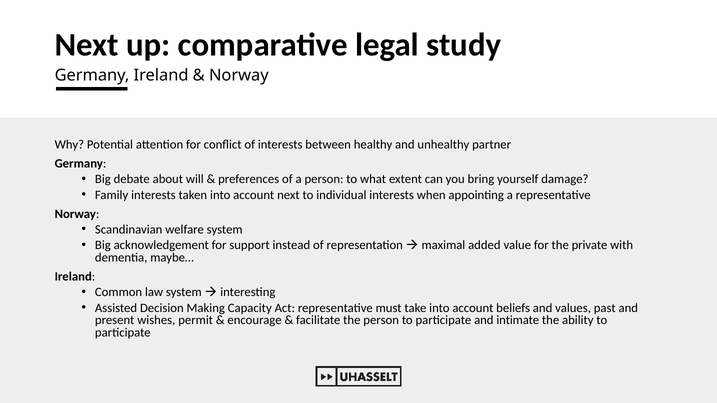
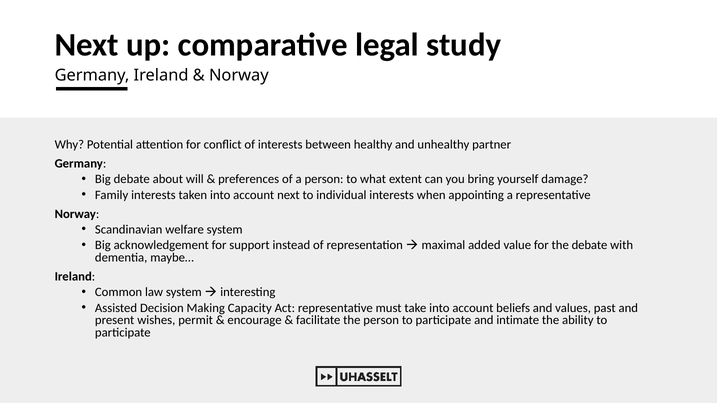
the private: private -> debate (590, 245)
